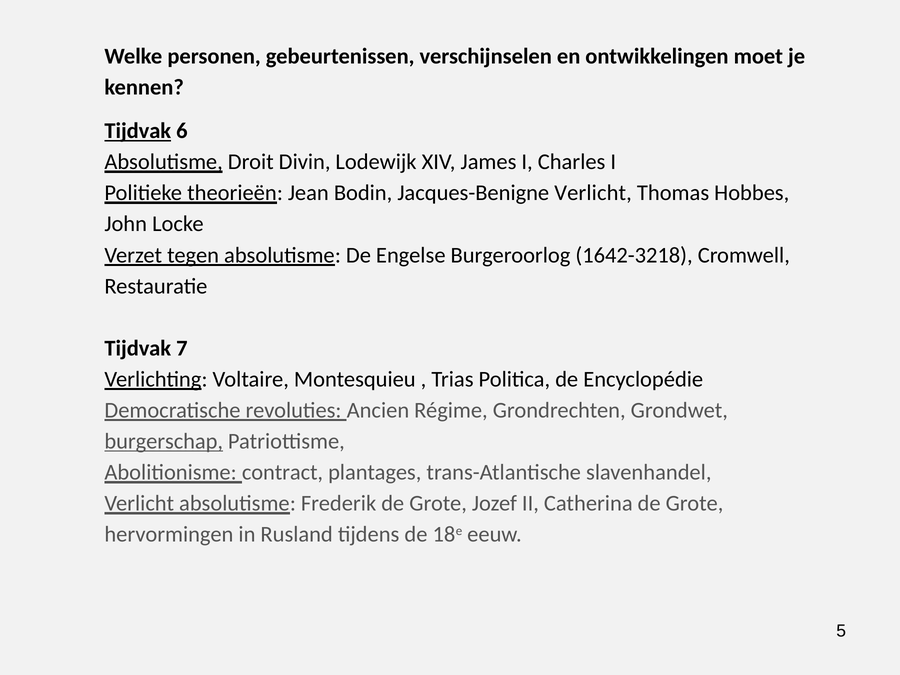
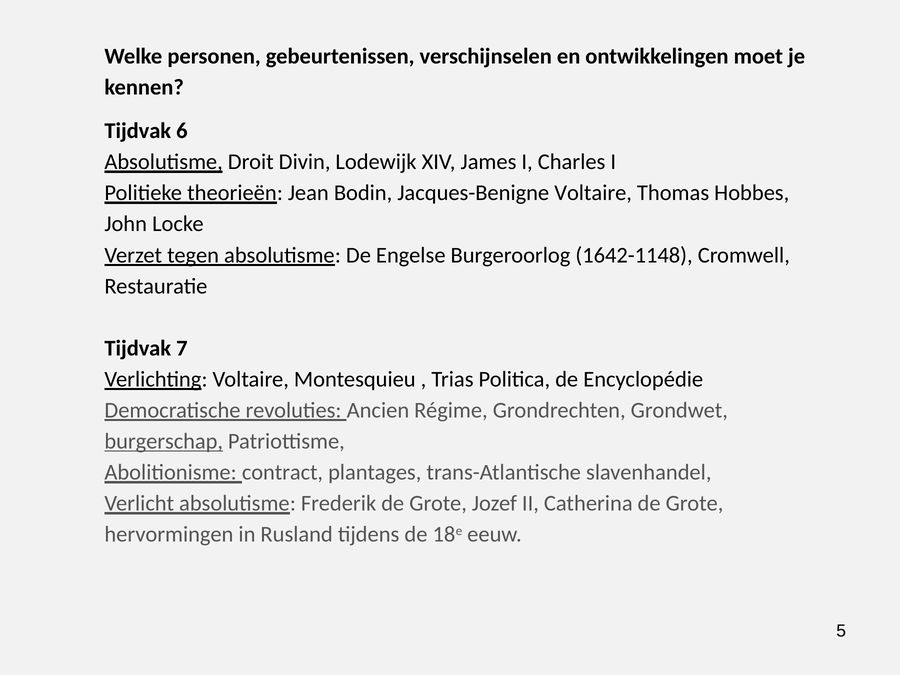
Tijdvak underline: present -> none (138, 131)
Jacques-Benigne Verlicht: Verlicht -> Voltaire (593, 193)
1642-3218: 1642-3218 -> 1642-1148 (634, 255)
